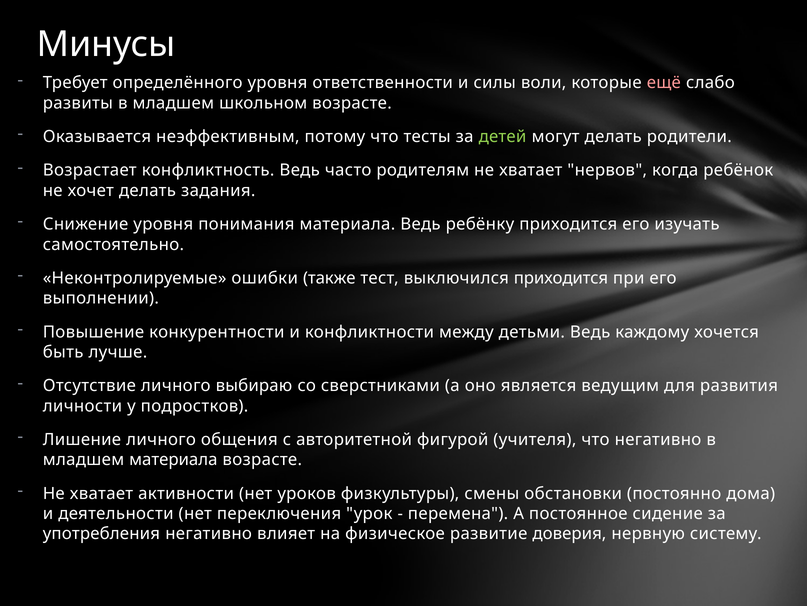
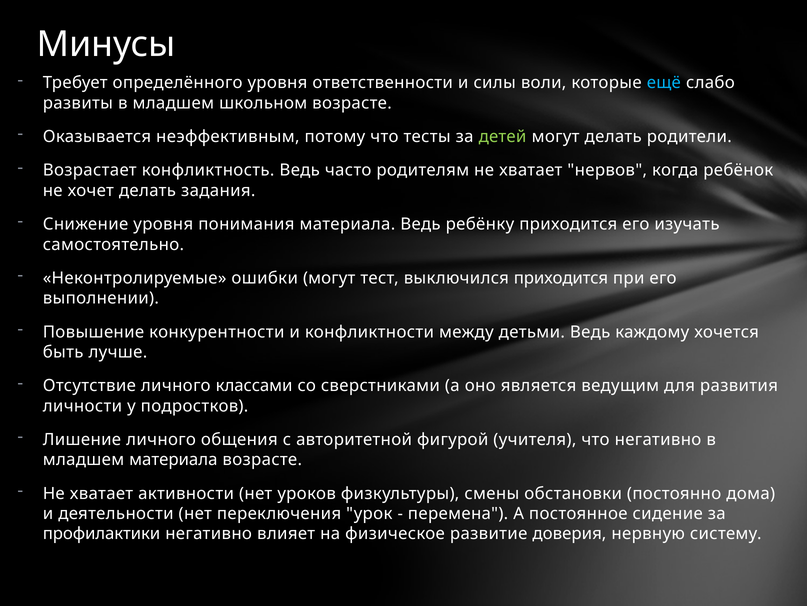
ещё colour: pink -> light blue (664, 83)
ошибки также: также -> могут (329, 278)
выбираю: выбираю -> классами (254, 385)
употребления: употребления -> профилактики (102, 533)
